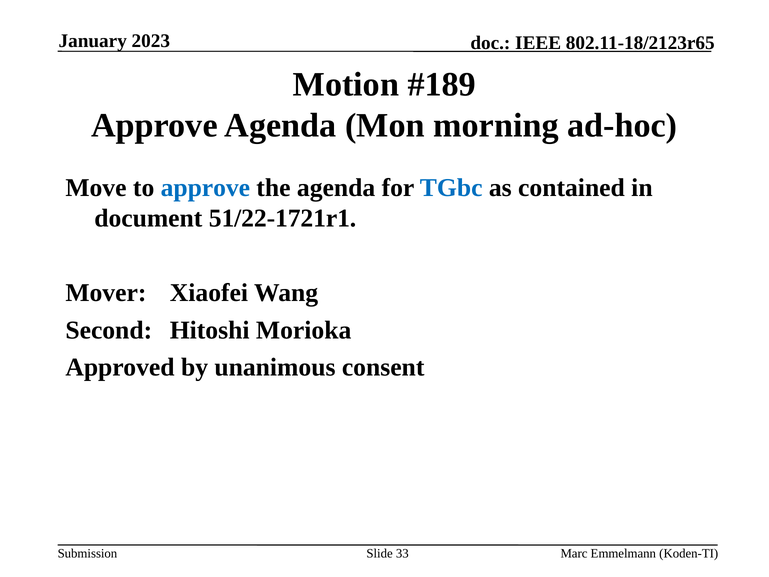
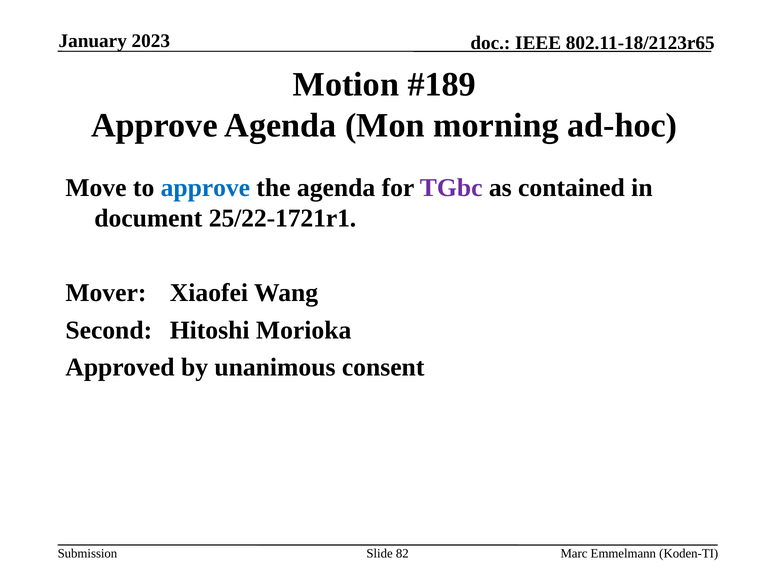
TGbc colour: blue -> purple (451, 188)
51/22-1721r1: 51/22-1721r1 -> 25/22-1721r1 (283, 218)
33: 33 -> 82 (402, 553)
